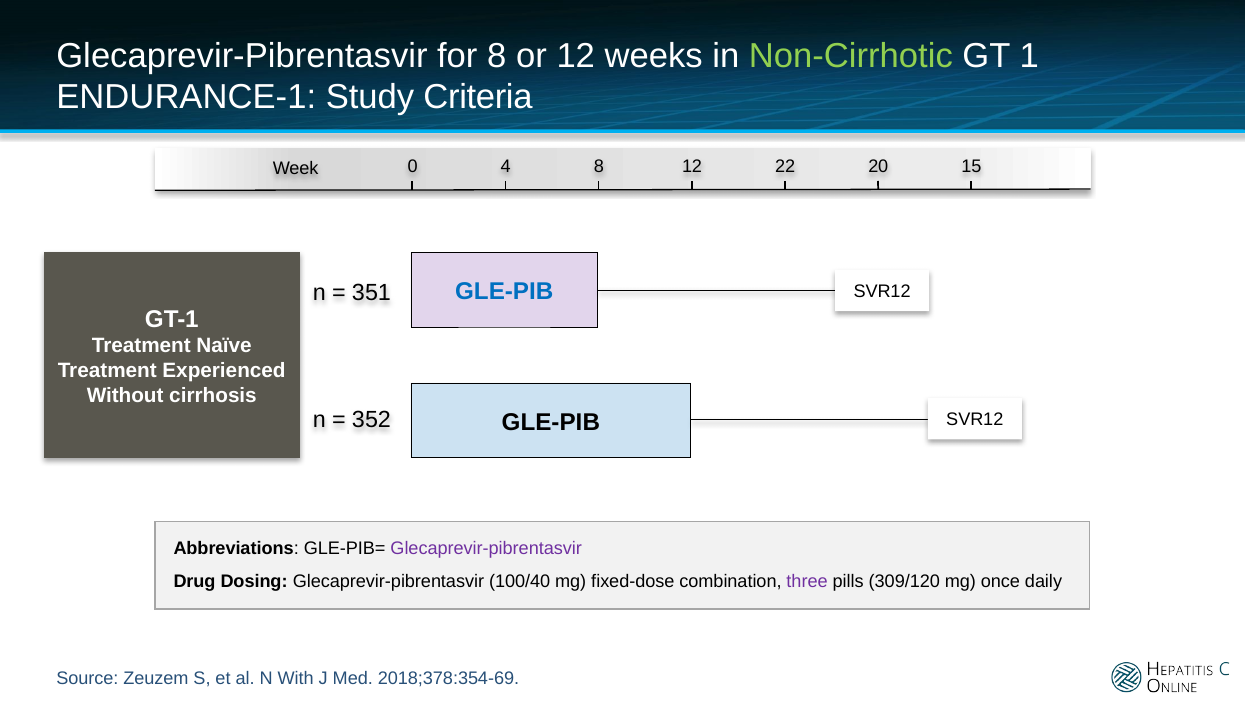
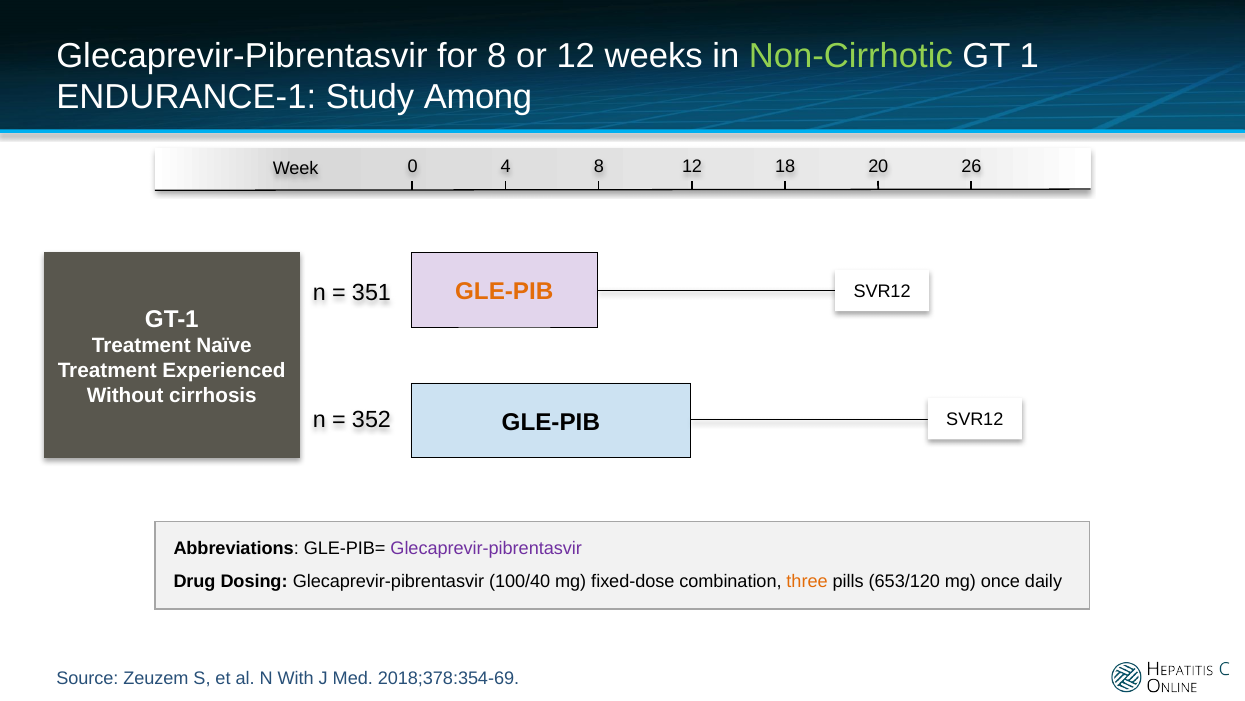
Criteria: Criteria -> Among (478, 97)
22: 22 -> 18 (785, 167)
15: 15 -> 26 (971, 167)
GLE-PIB colour: blue -> orange (504, 291)
three colour: purple -> orange (807, 581)
309/120: 309/120 -> 653/120 (904, 581)
